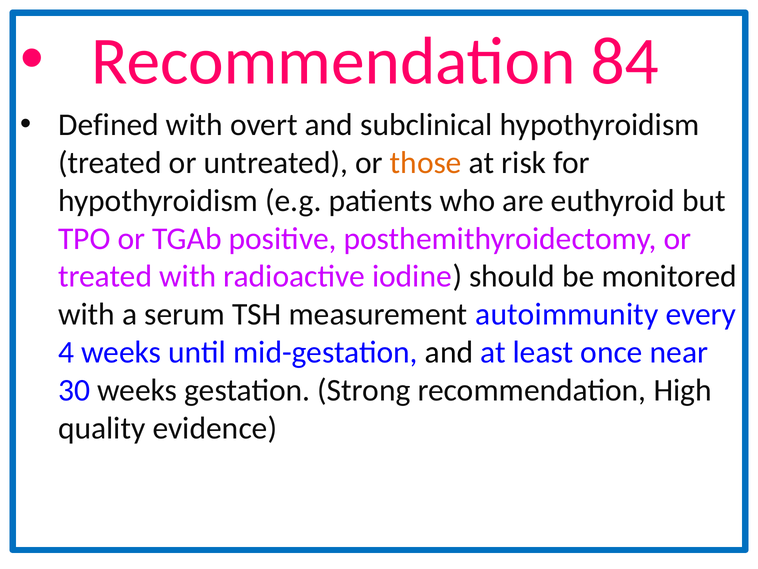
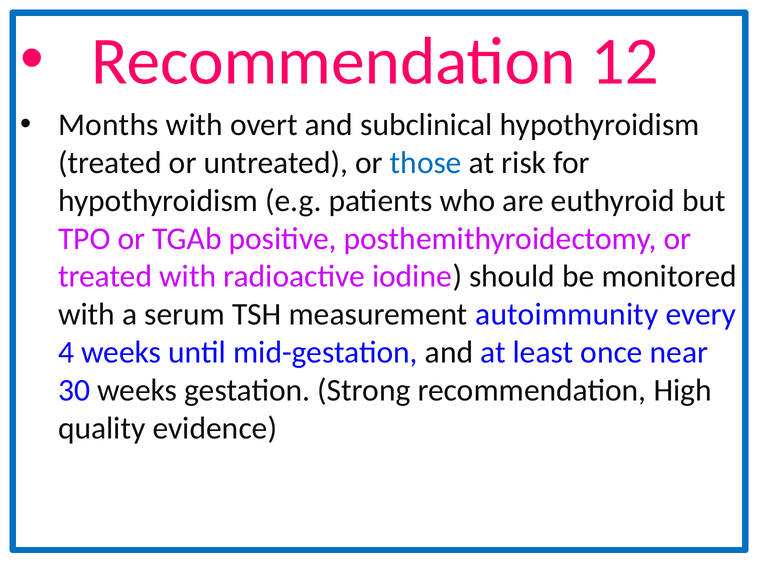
84: 84 -> 12 (625, 62)
Defined: Defined -> Months (108, 125)
those colour: orange -> blue (426, 163)
